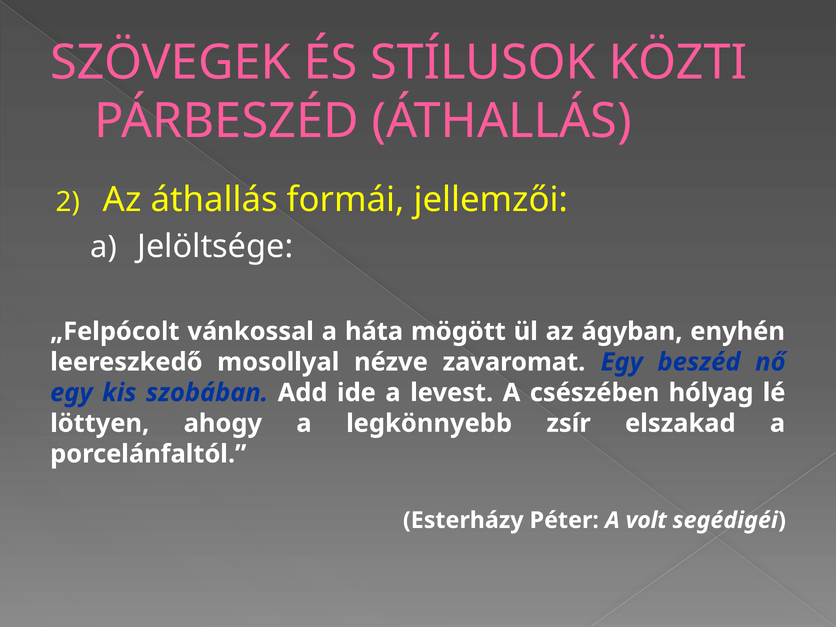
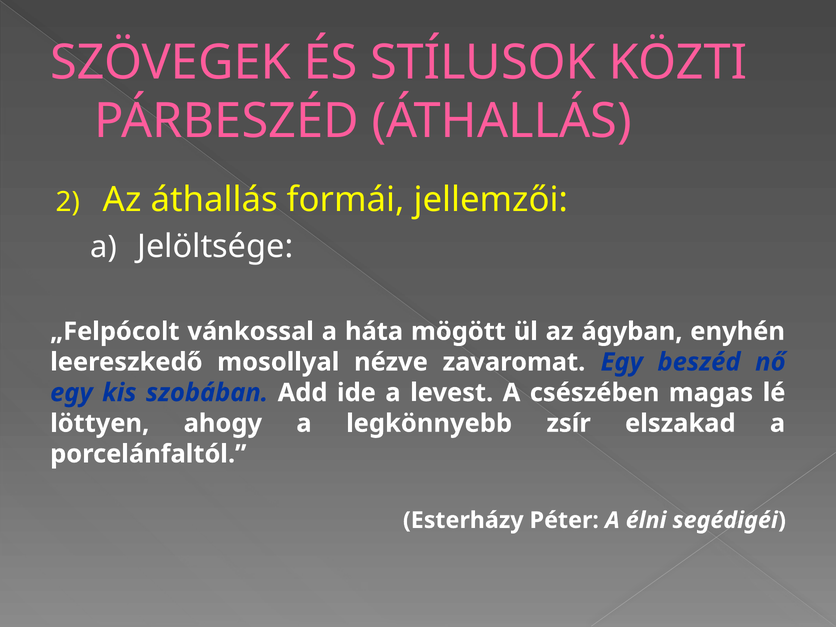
hólyag: hólyag -> magas (711, 393)
volt: volt -> élni (646, 520)
